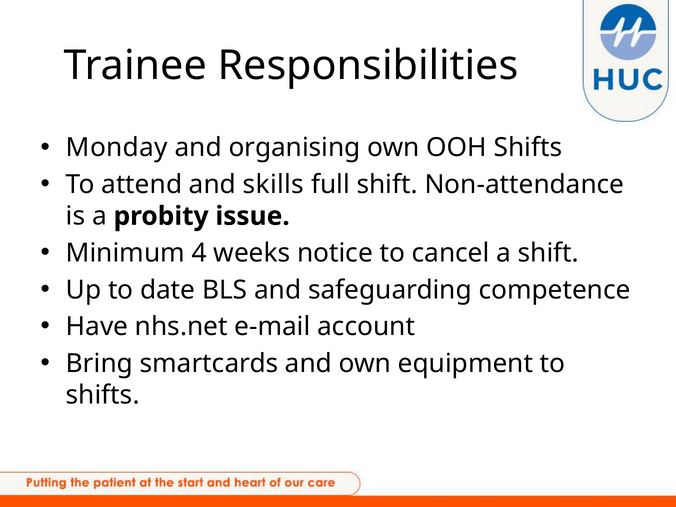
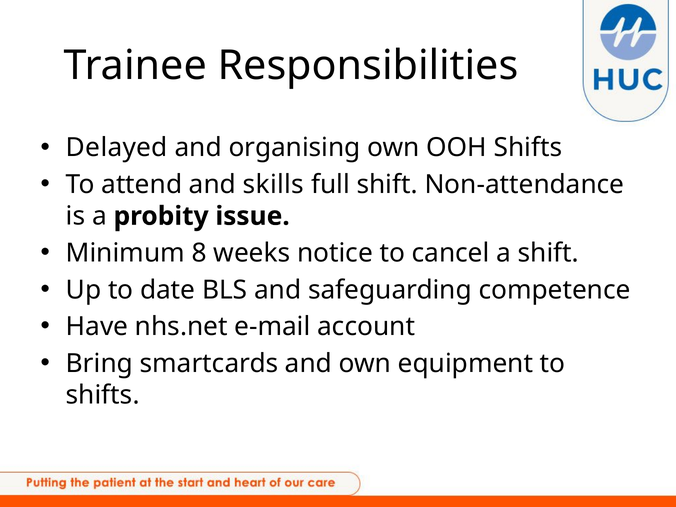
Monday: Monday -> Delayed (117, 148)
4: 4 -> 8 (199, 253)
